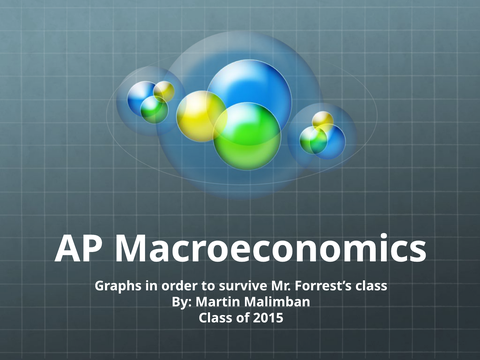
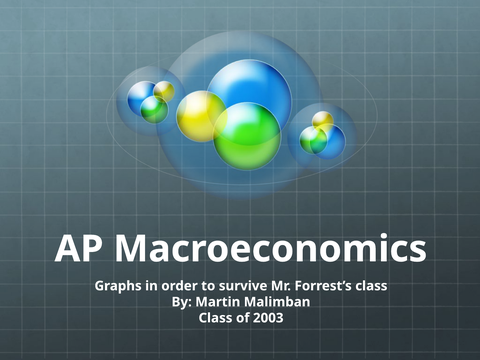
2015: 2015 -> 2003 (268, 318)
